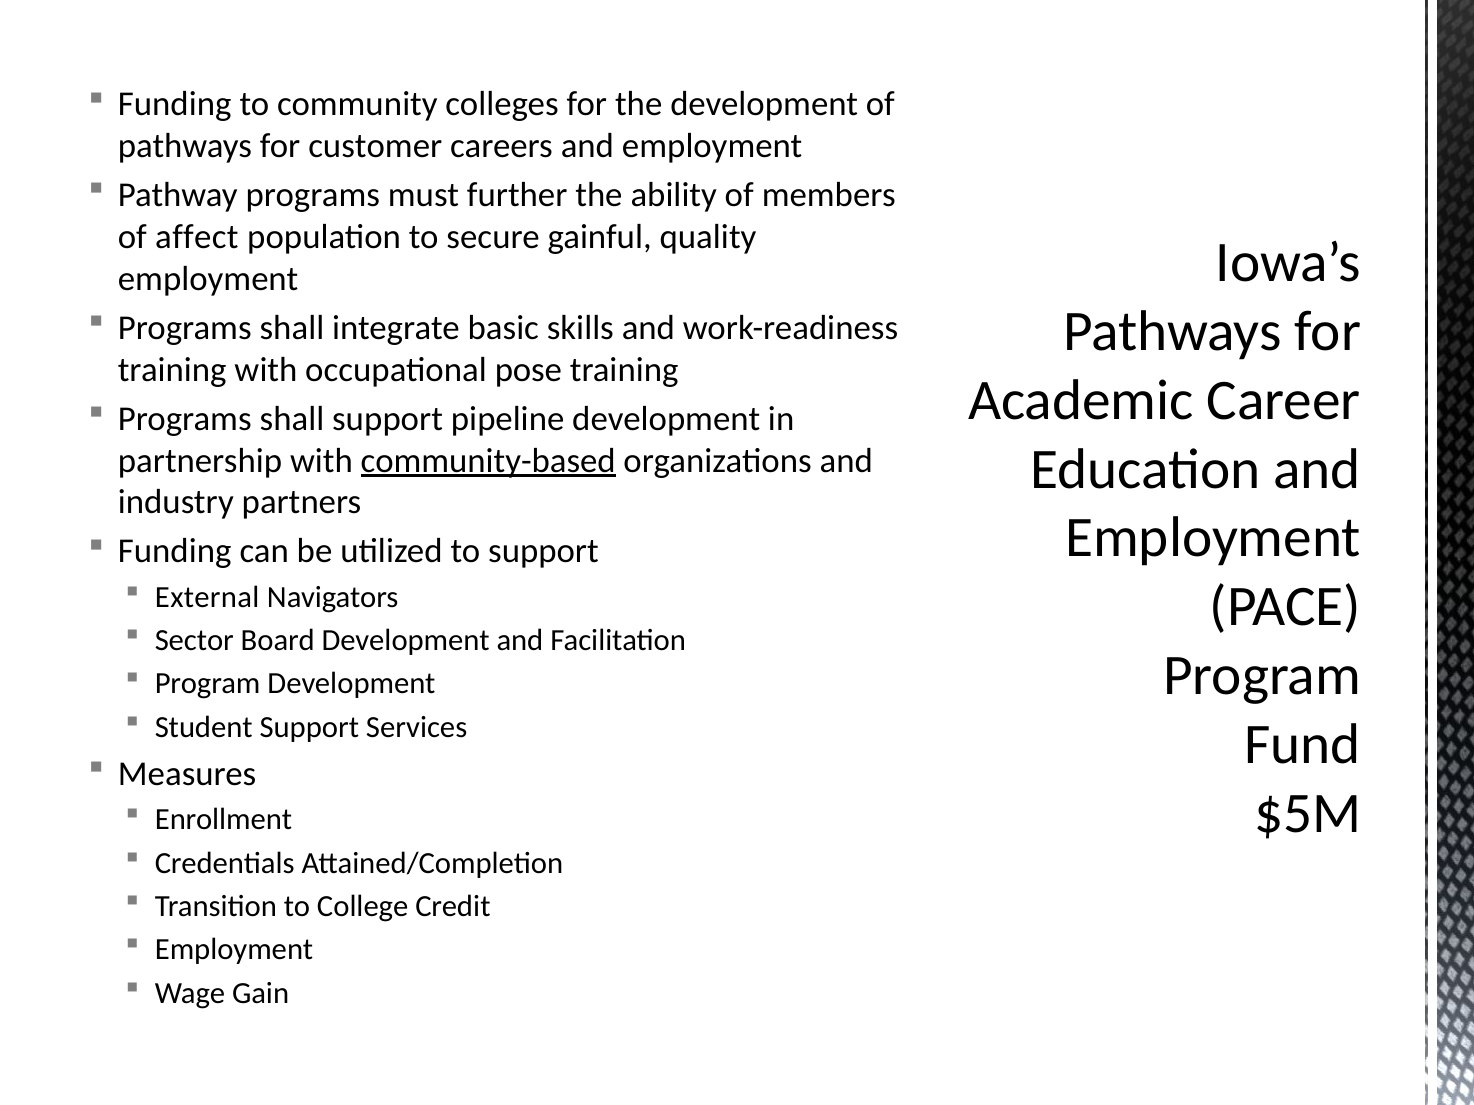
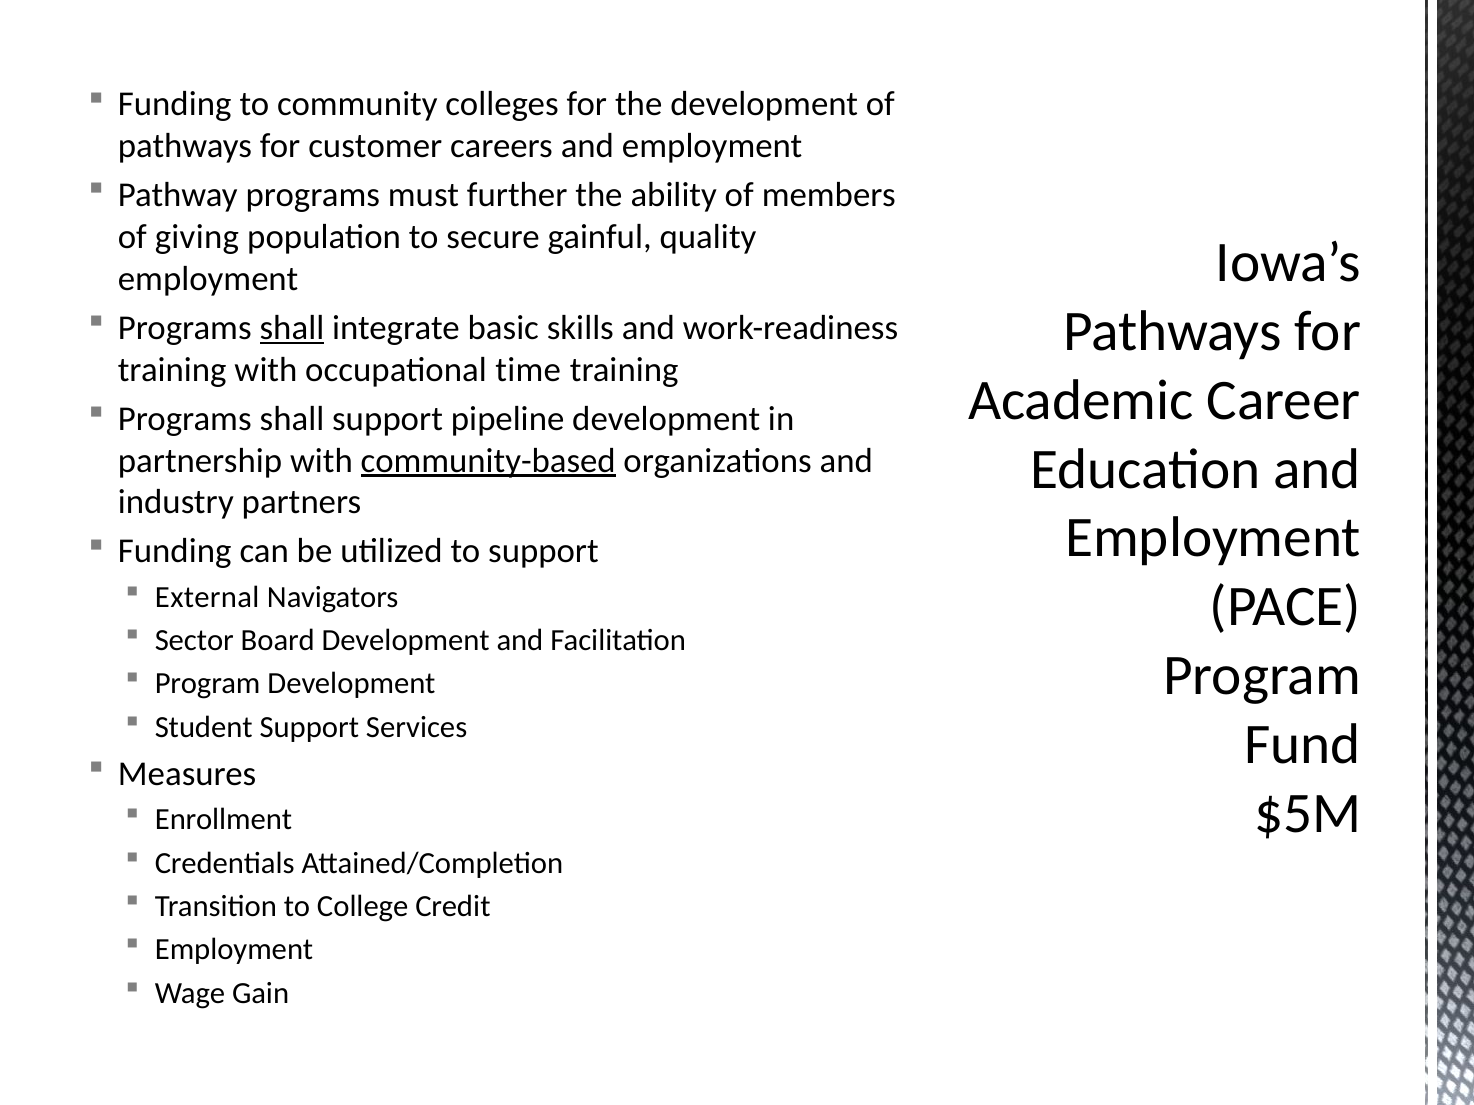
affect: affect -> giving (197, 237)
shall underline: none -> present (292, 328)
pose: pose -> time (528, 370)
